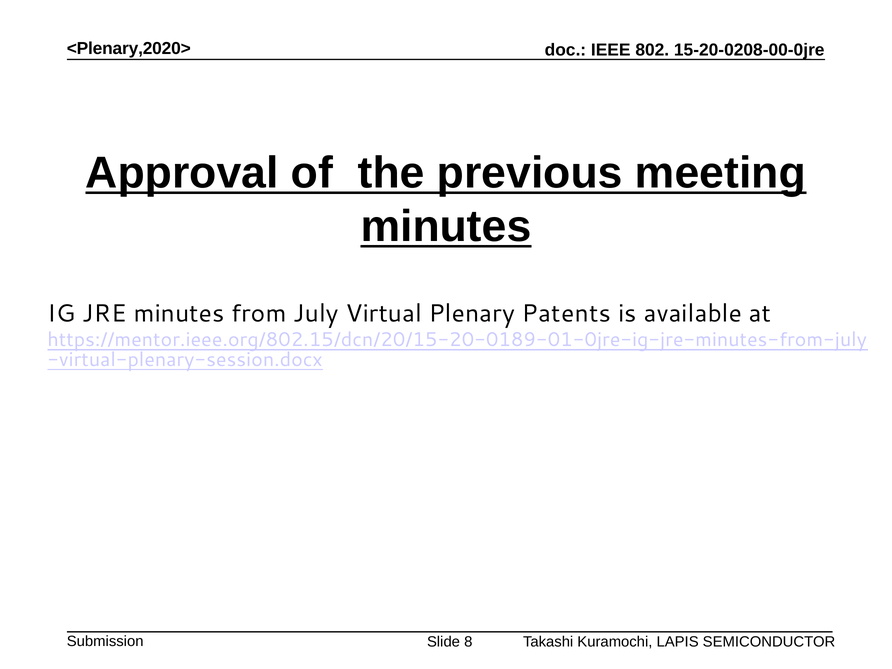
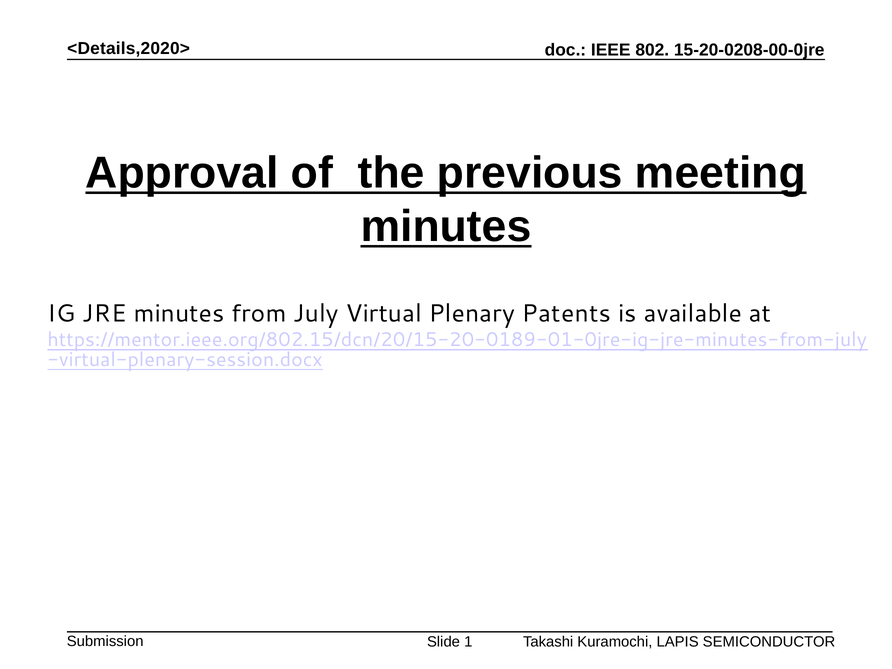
<Plenary,2020>: <Plenary,2020> -> <Details,2020> (129, 49)
8: 8 -> 1 (468, 642)
